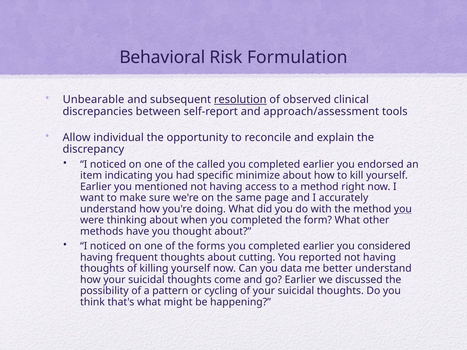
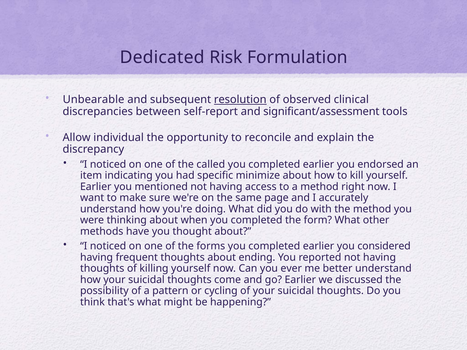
Behavioral: Behavioral -> Dedicated (162, 57)
approach/assessment: approach/assessment -> significant/assessment (321, 112)
you underline: present -> none (403, 209)
cutting: cutting -> ending (257, 257)
data: data -> ever (291, 269)
